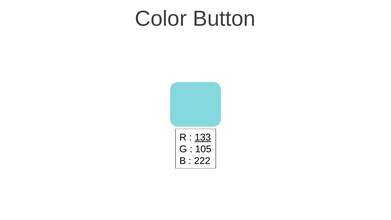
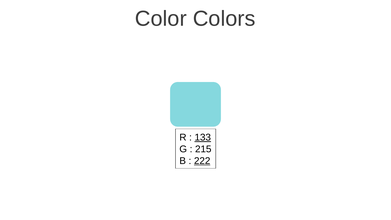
Button: Button -> Colors (224, 19)
105: 105 -> 215 (203, 149)
222 underline: none -> present (202, 161)
